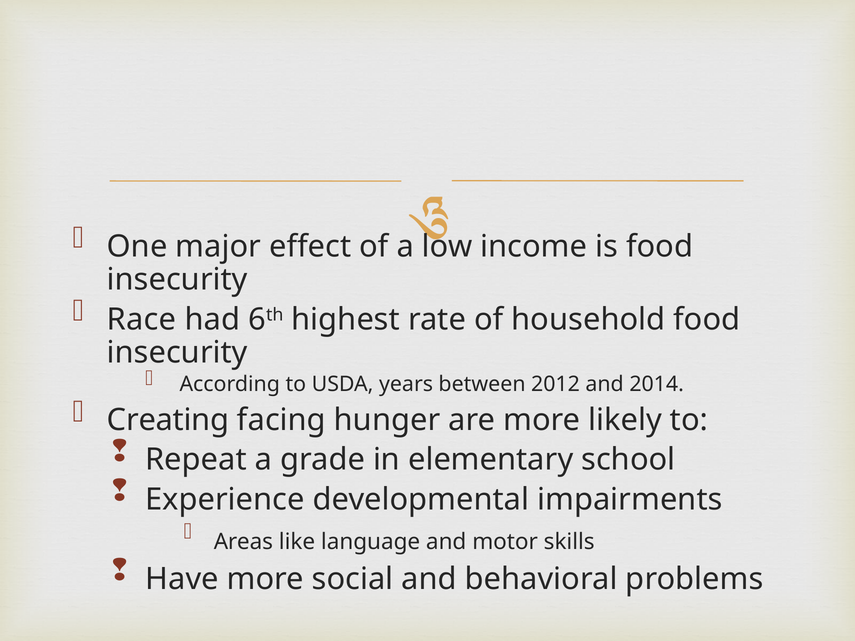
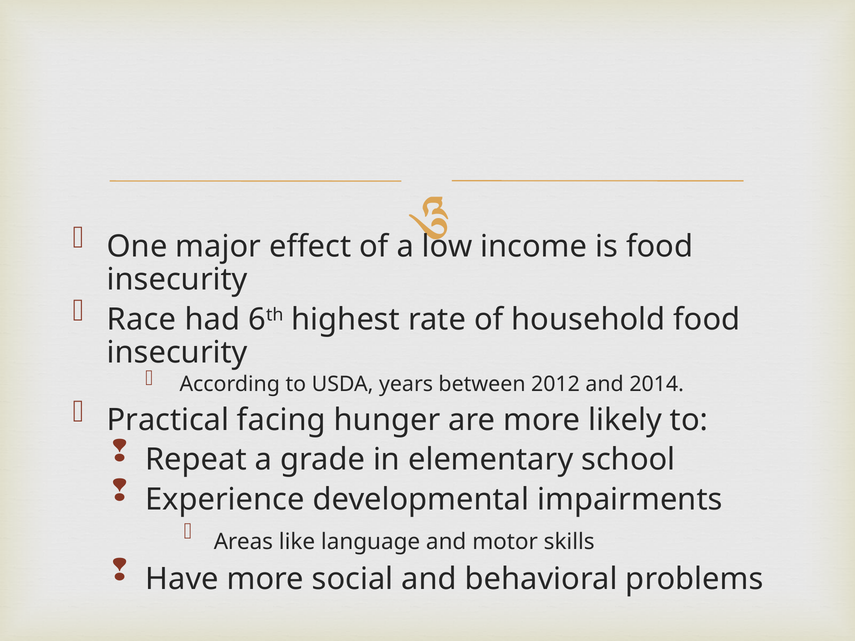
Creating: Creating -> Practical (168, 420)
